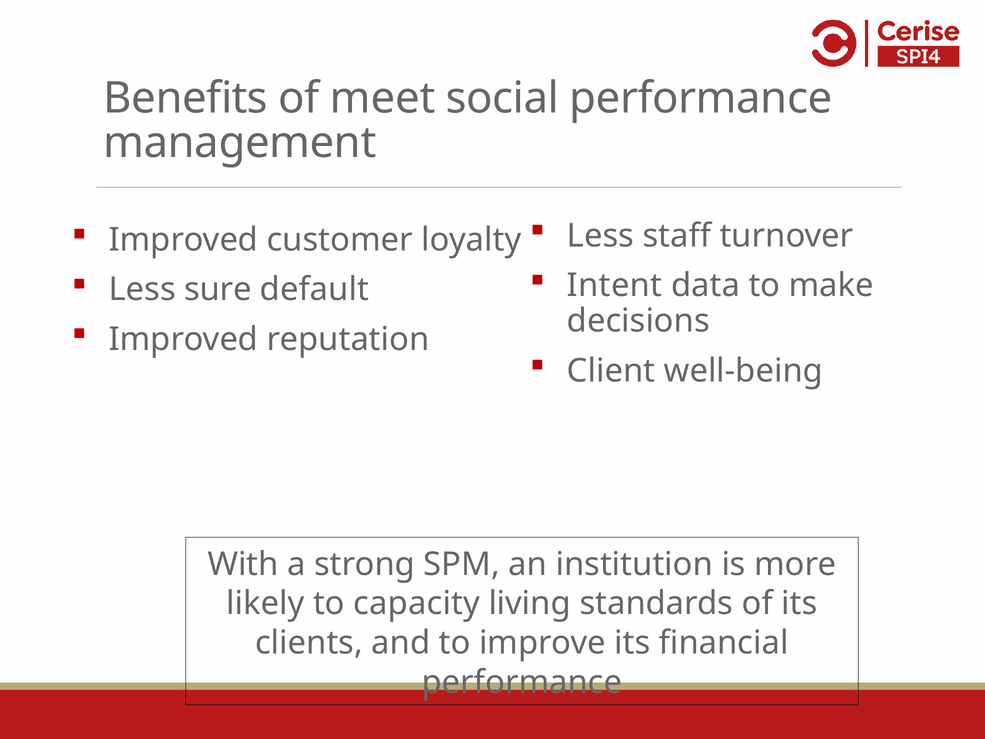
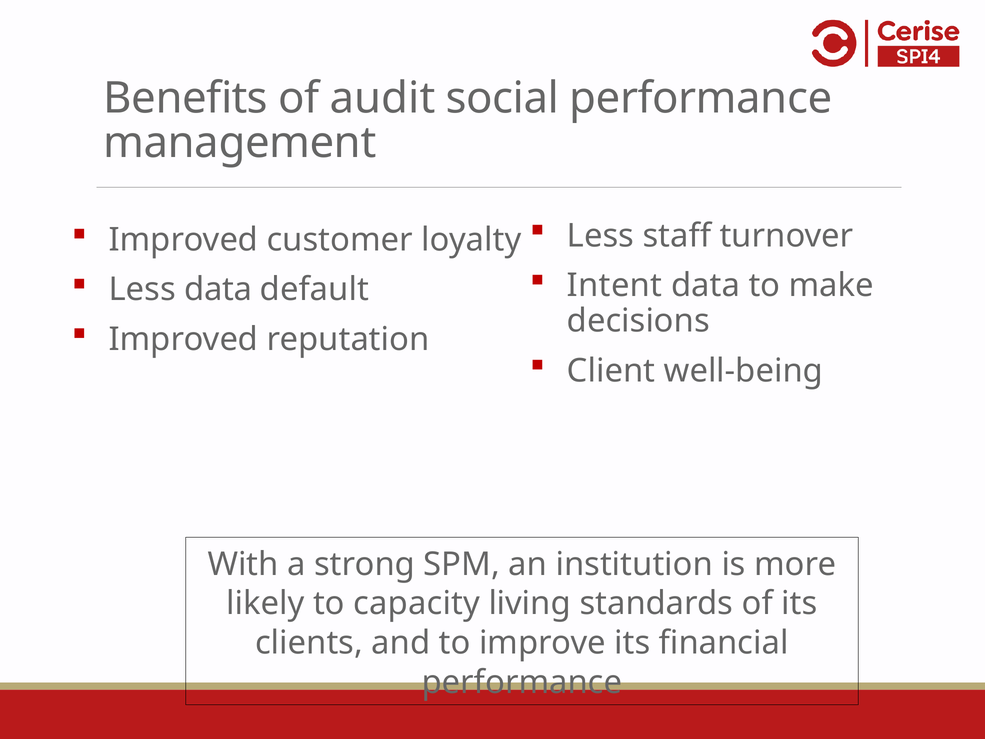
meet: meet -> audit (383, 98)
Less sure: sure -> data (218, 289)
